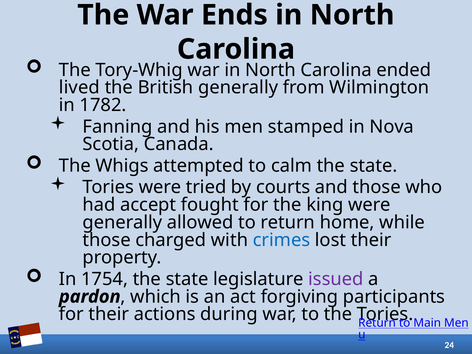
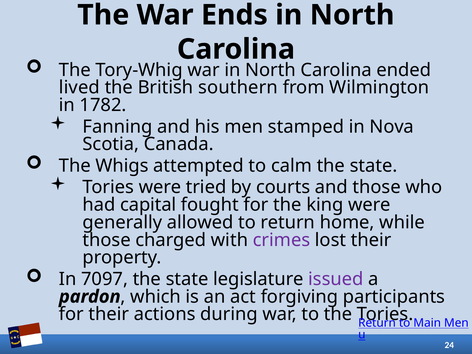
British generally: generally -> southern (238, 88)
accept: accept -> capital (148, 205)
crimes colour: blue -> purple (281, 240)
1754: 1754 -> 7097 (105, 279)
